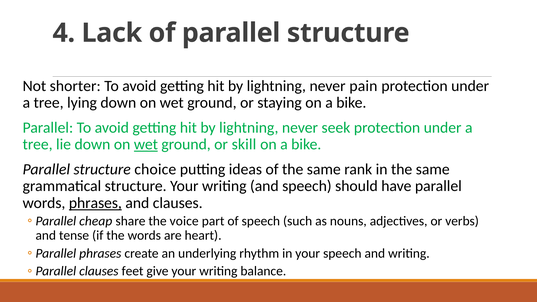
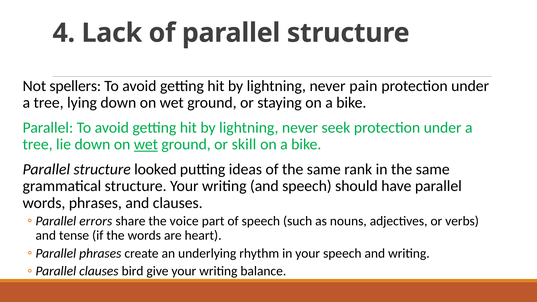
shorter: shorter -> spellers (75, 86)
choice: choice -> looked (155, 169)
phrases underline: present -> none (95, 203)
cheap: cheap -> errors (96, 221)
feet: feet -> bird (133, 271)
